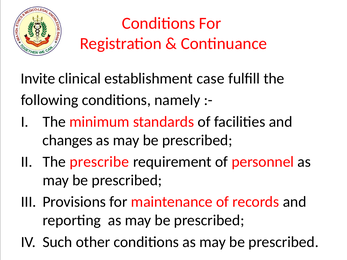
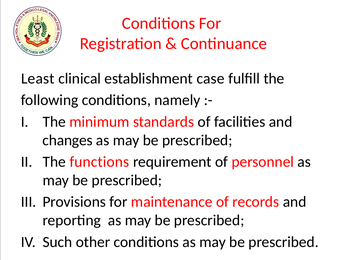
Invite: Invite -> Least (38, 79)
prescribe: prescribe -> functions (99, 162)
